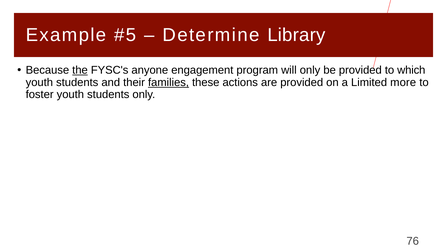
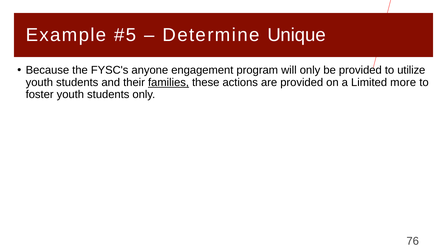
Library: Library -> Unique (297, 35)
the underline: present -> none (80, 70)
which: which -> utilize (411, 70)
